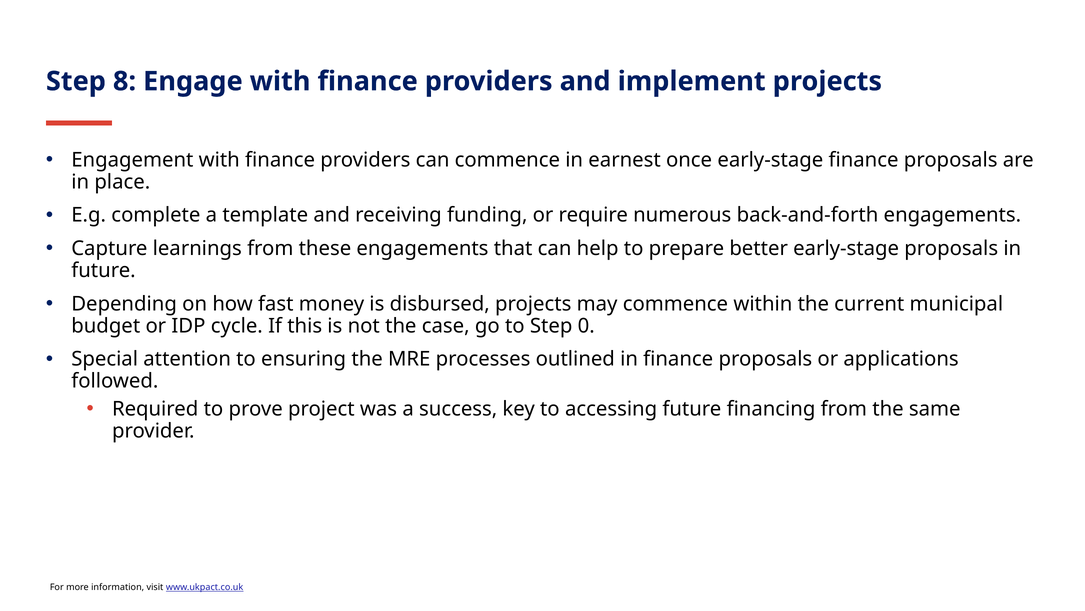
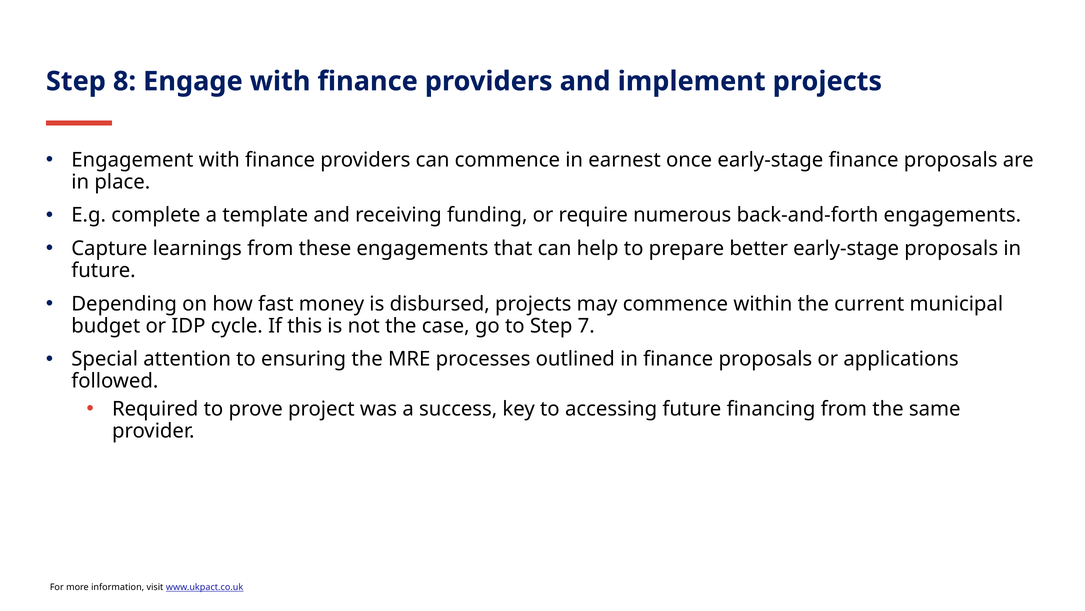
0: 0 -> 7 (586, 325)
